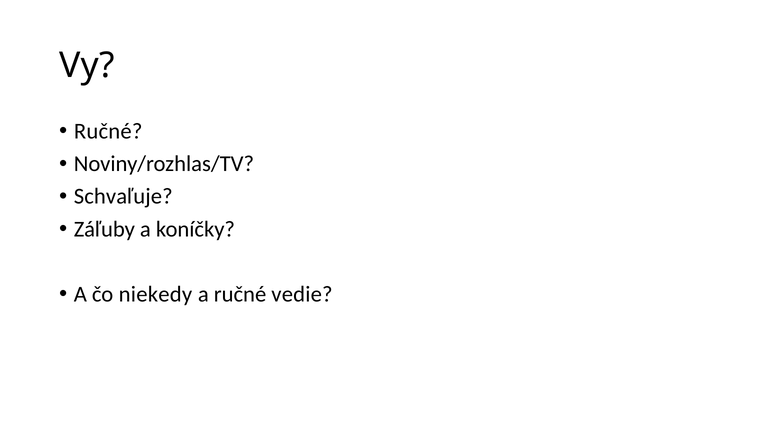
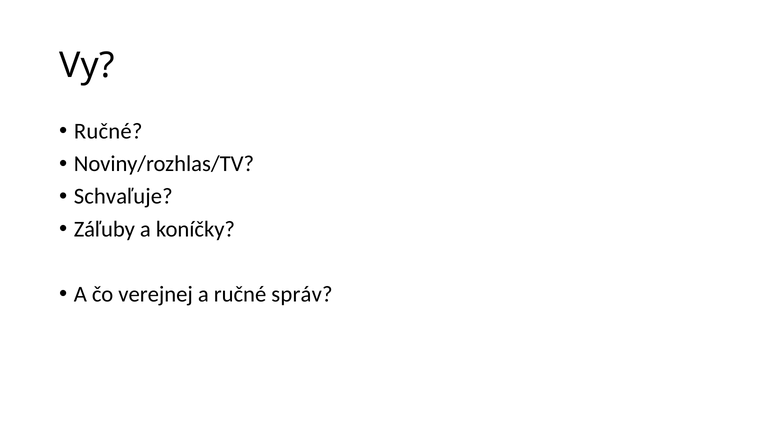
niekedy: niekedy -> verejnej (156, 294)
vedie: vedie -> správ (302, 294)
